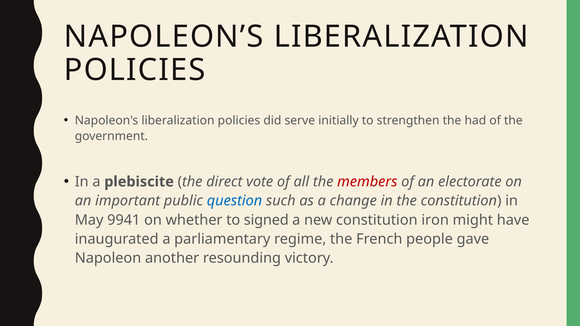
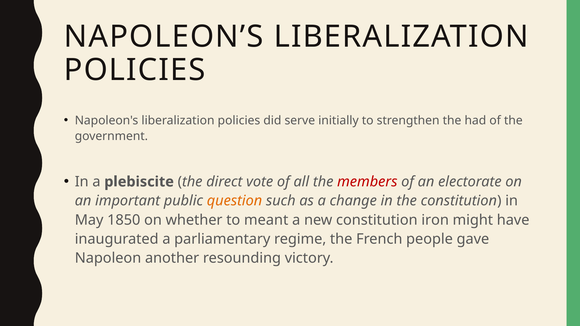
question colour: blue -> orange (235, 201)
9941: 9941 -> 1850 (124, 220)
signed: signed -> meant (266, 220)
